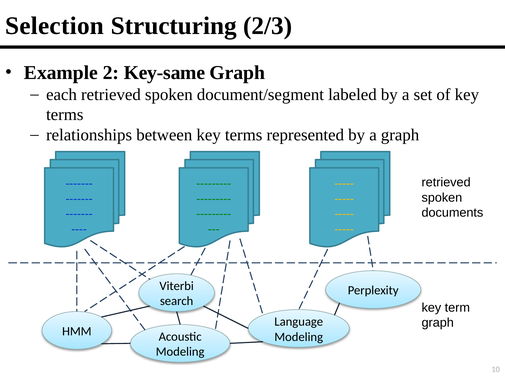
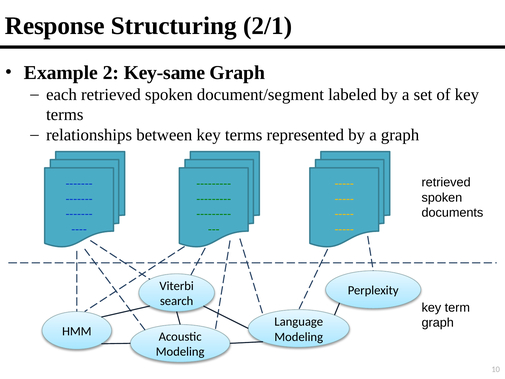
Selection: Selection -> Response (55, 26)
2/3: 2/3 -> 2/1 (268, 26)
